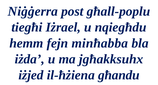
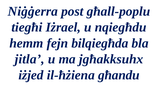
minħabba: minħabba -> bilqiegħda (100, 43)
iżda: iżda -> jitla (30, 59)
